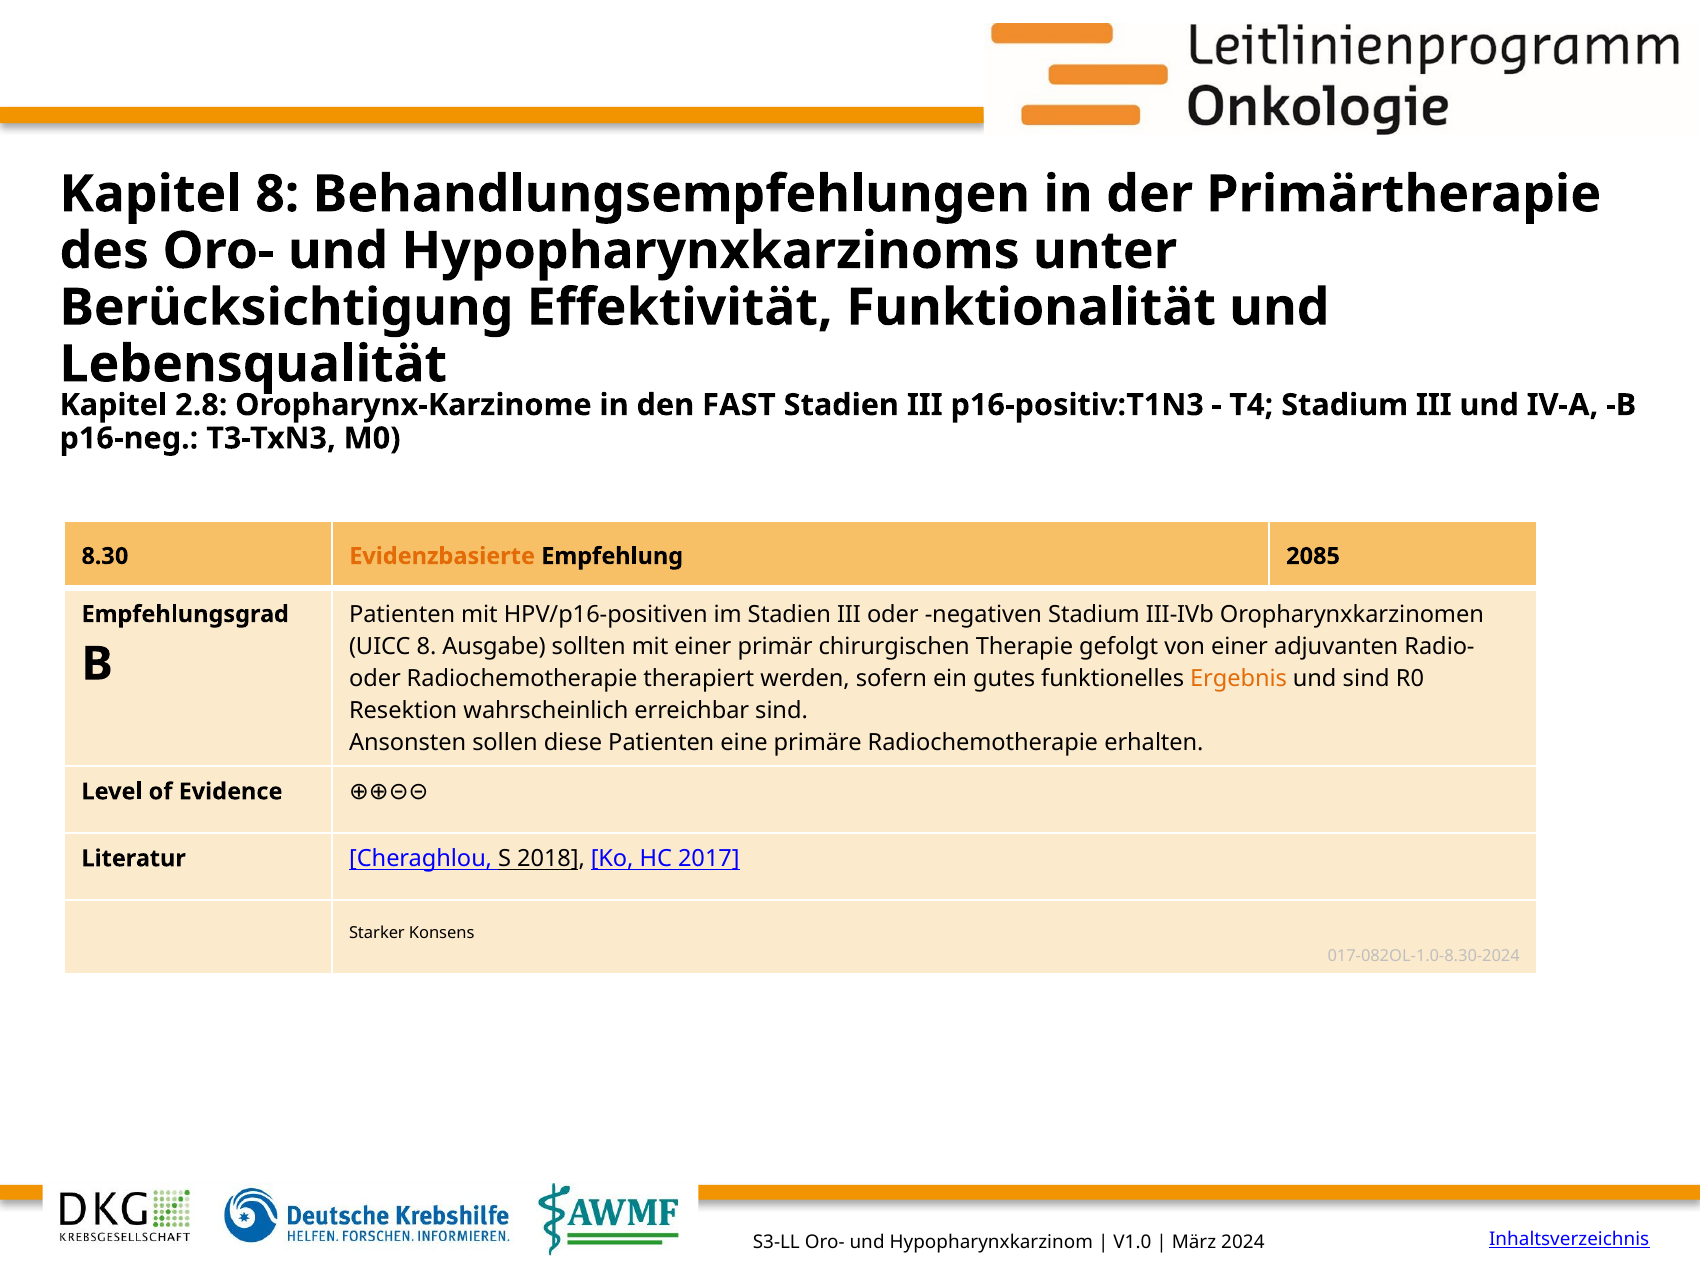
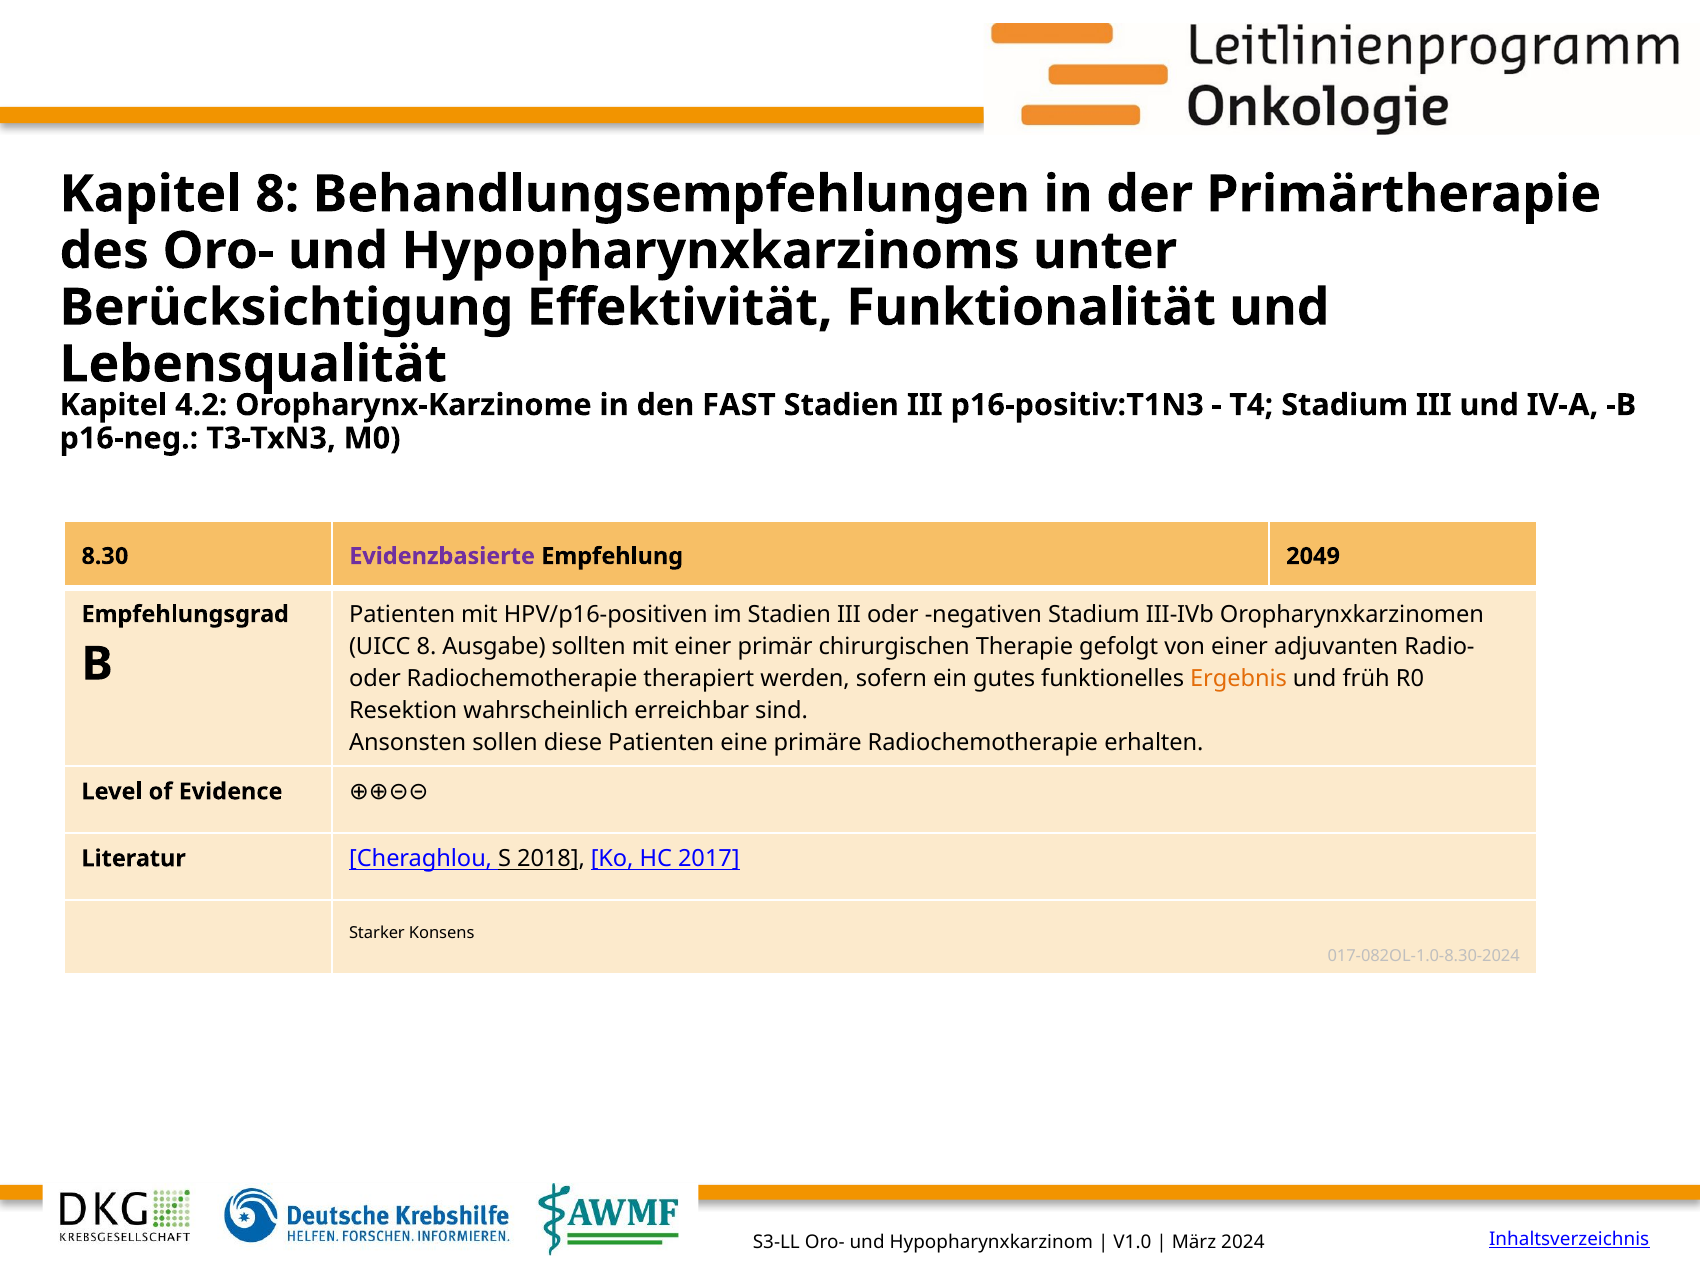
2.8: 2.8 -> 4.2 (201, 405)
Evidenzbasierte colour: orange -> purple (442, 556)
2085: 2085 -> 2049 (1313, 556)
und sind: sind -> früh (1366, 678)
